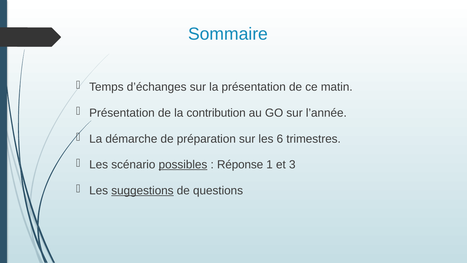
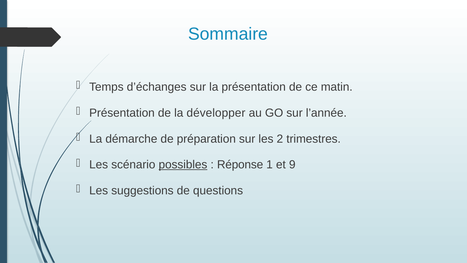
contribution: contribution -> développer (216, 113)
6: 6 -> 2 (280, 139)
3: 3 -> 9 (292, 165)
suggestions underline: present -> none (142, 190)
